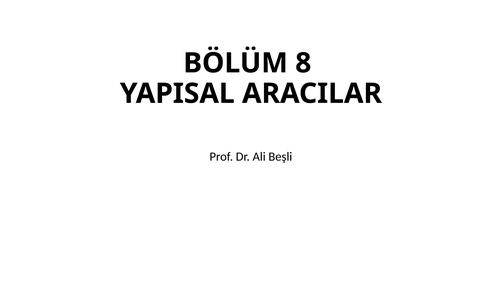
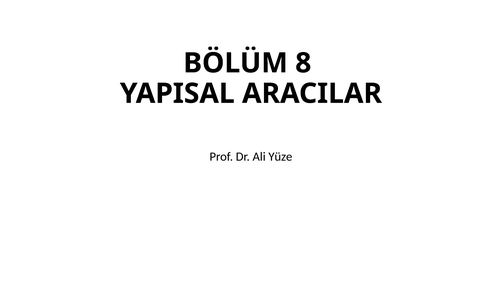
Beşli: Beşli -> Yüze (280, 157)
